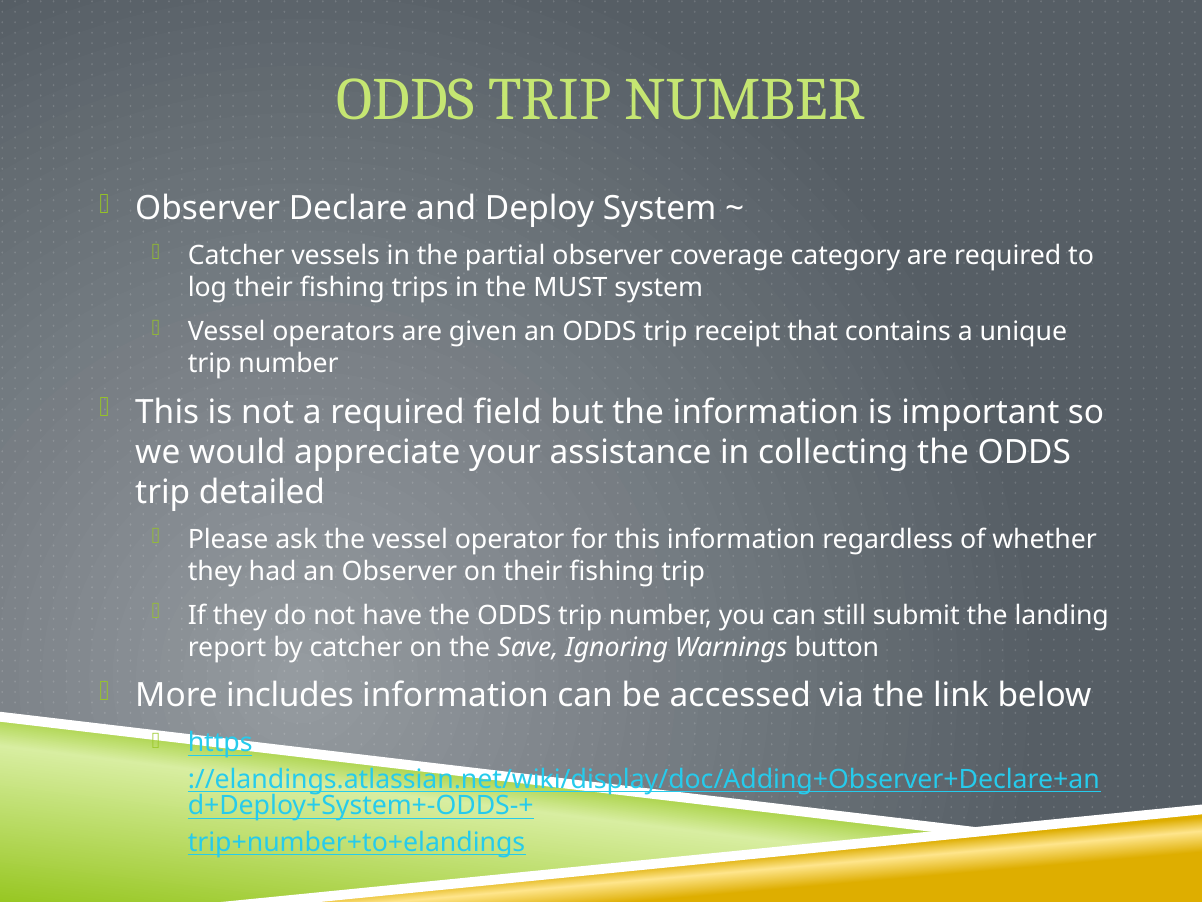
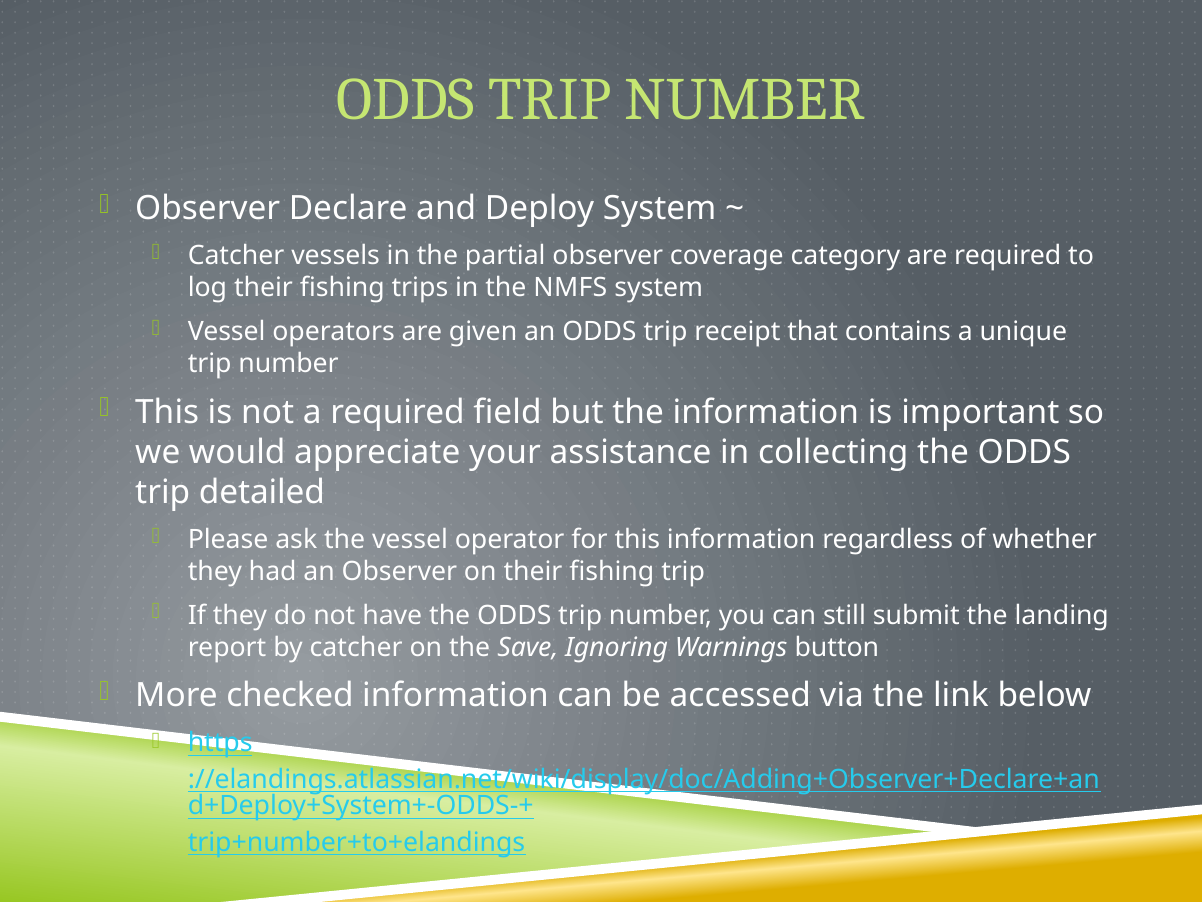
MUST: MUST -> NMFS (570, 288)
includes: includes -> checked (290, 695)
